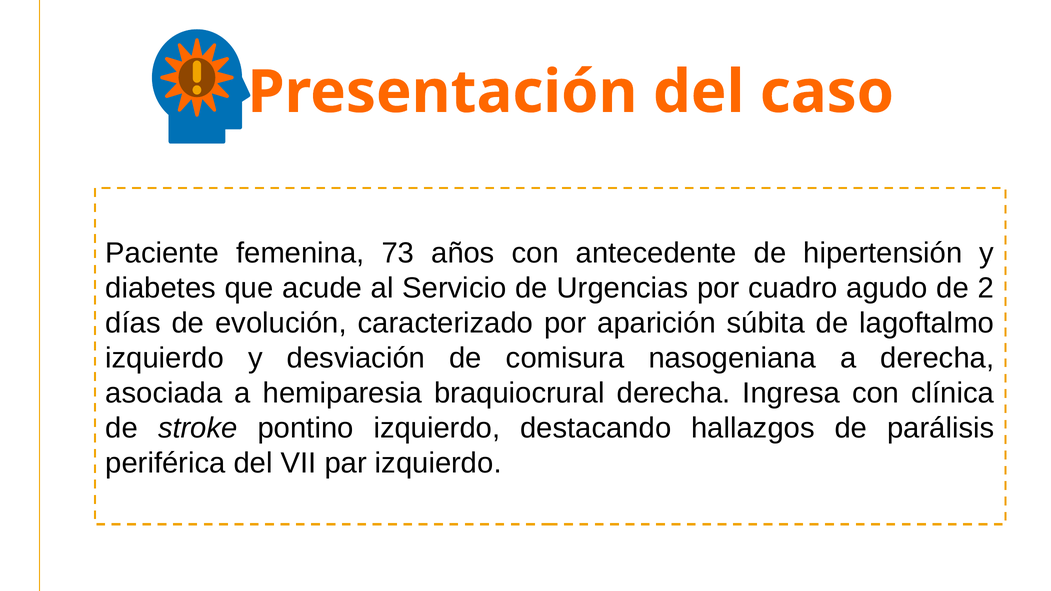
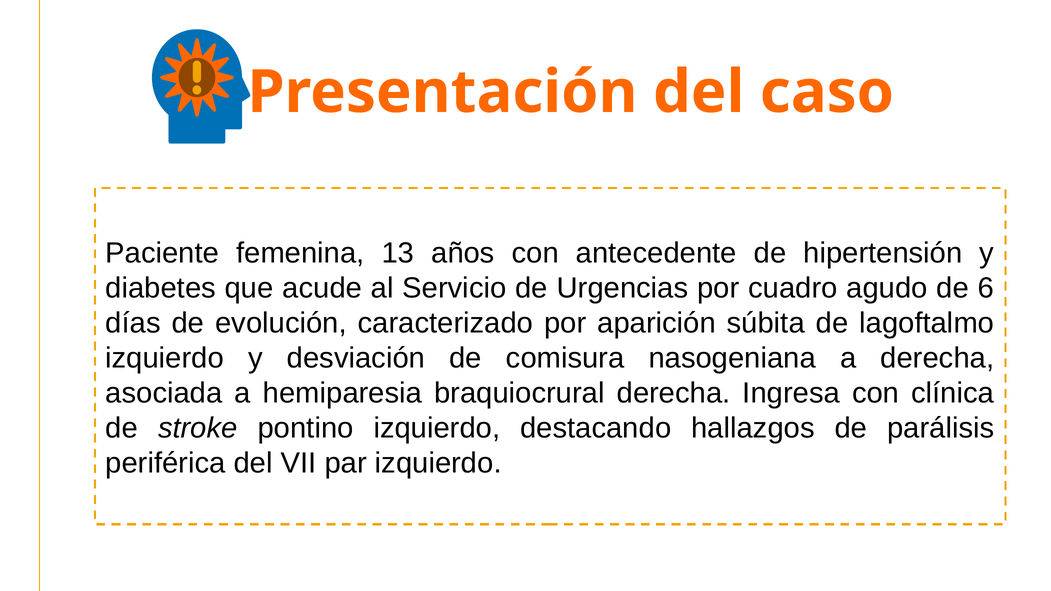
73: 73 -> 13 (398, 253)
2: 2 -> 6 (986, 288)
